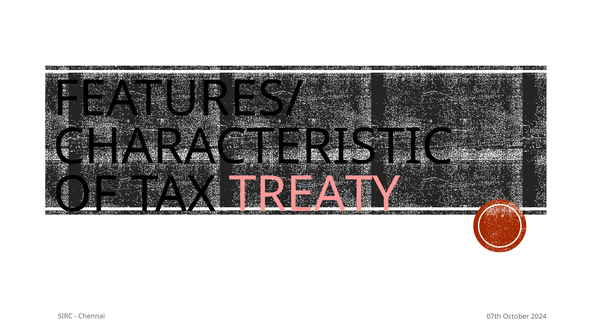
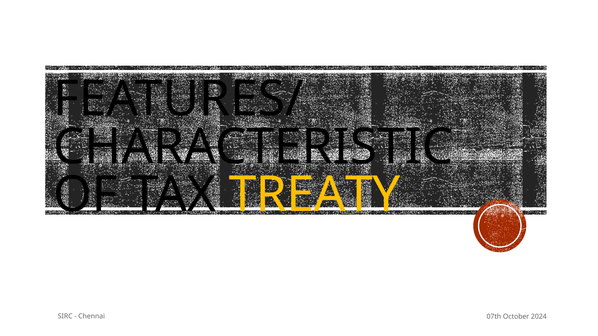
TREATY colour: pink -> yellow (315, 195)
